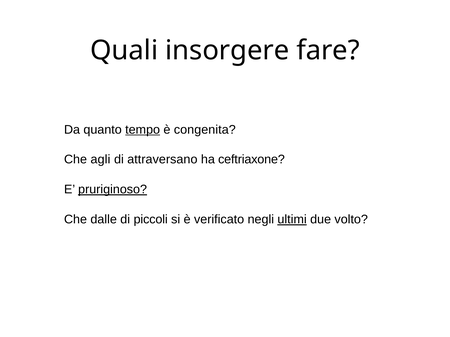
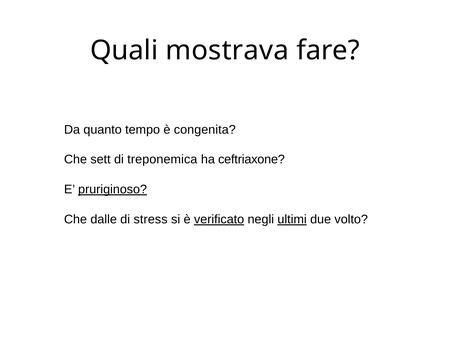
insorgere: insorgere -> mostrava (227, 50)
tempo underline: present -> none (143, 130)
agli: agli -> sett (101, 160)
attraversano: attraversano -> treponemica (162, 160)
piccoli: piccoli -> stress (151, 220)
verificato underline: none -> present (219, 220)
